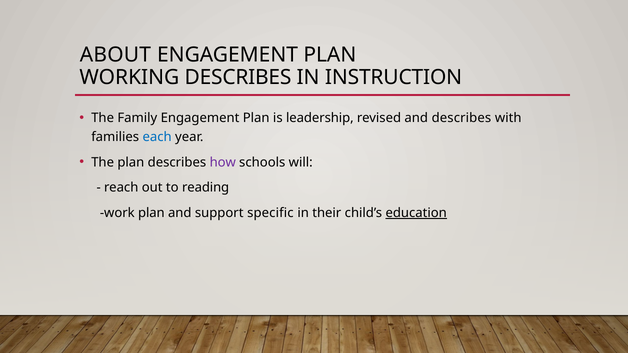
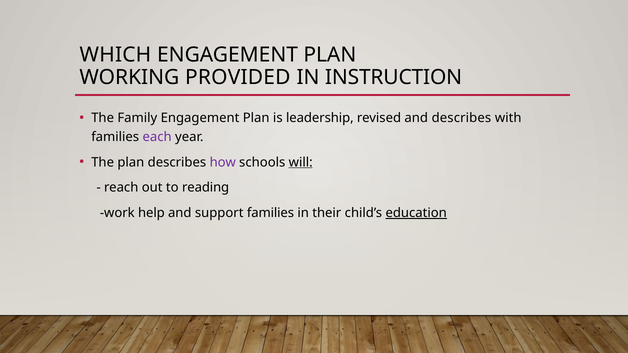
ABOUT: ABOUT -> WHICH (115, 55)
WORKING DESCRIBES: DESCRIBES -> PROVIDED (238, 78)
each colour: blue -> purple (157, 137)
will underline: none -> present (301, 162)
work plan: plan -> help (151, 213)
support specific: specific -> families (270, 213)
